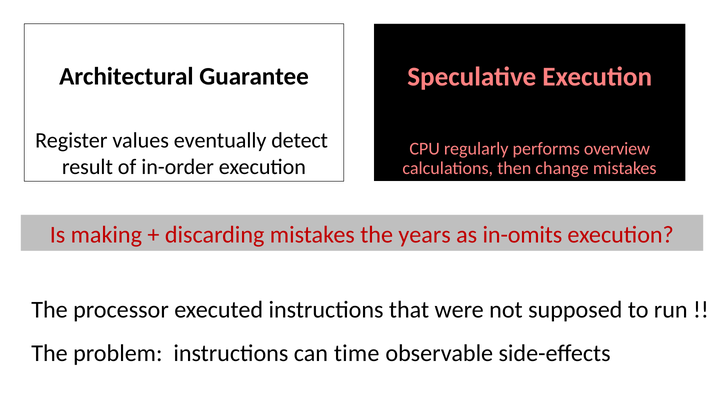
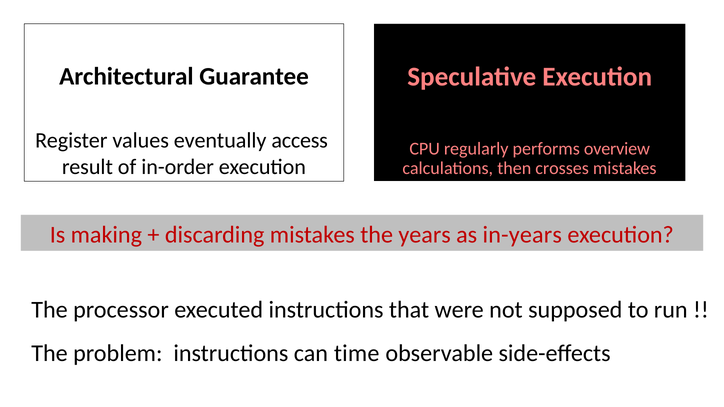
detect: detect -> access (300, 141)
change: change -> crosses (562, 169)
in-omits: in-omits -> in-years (522, 235)
